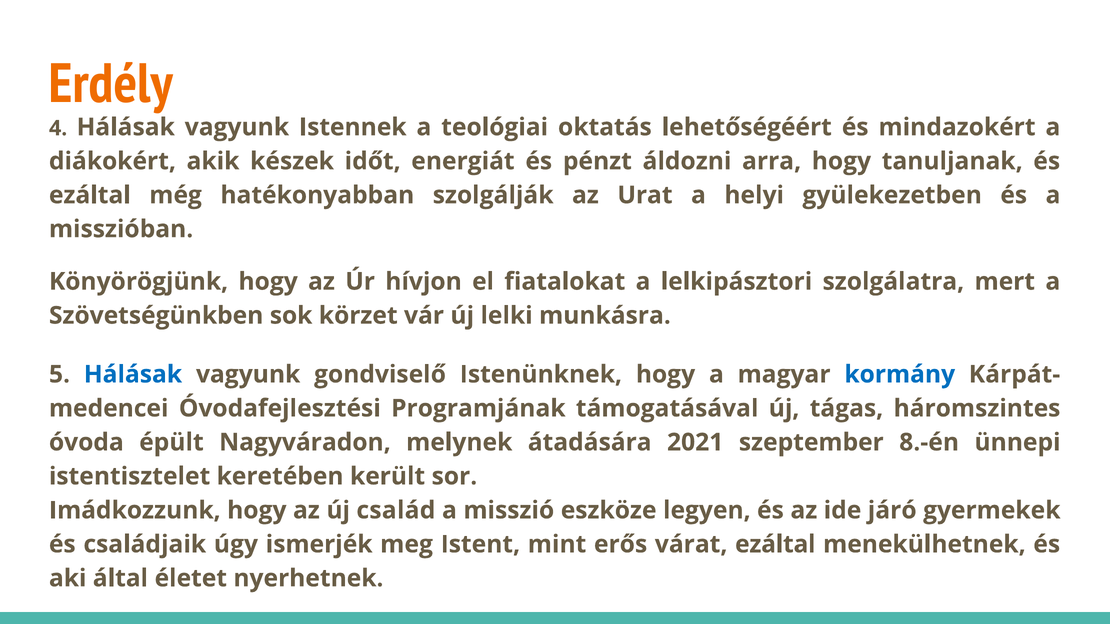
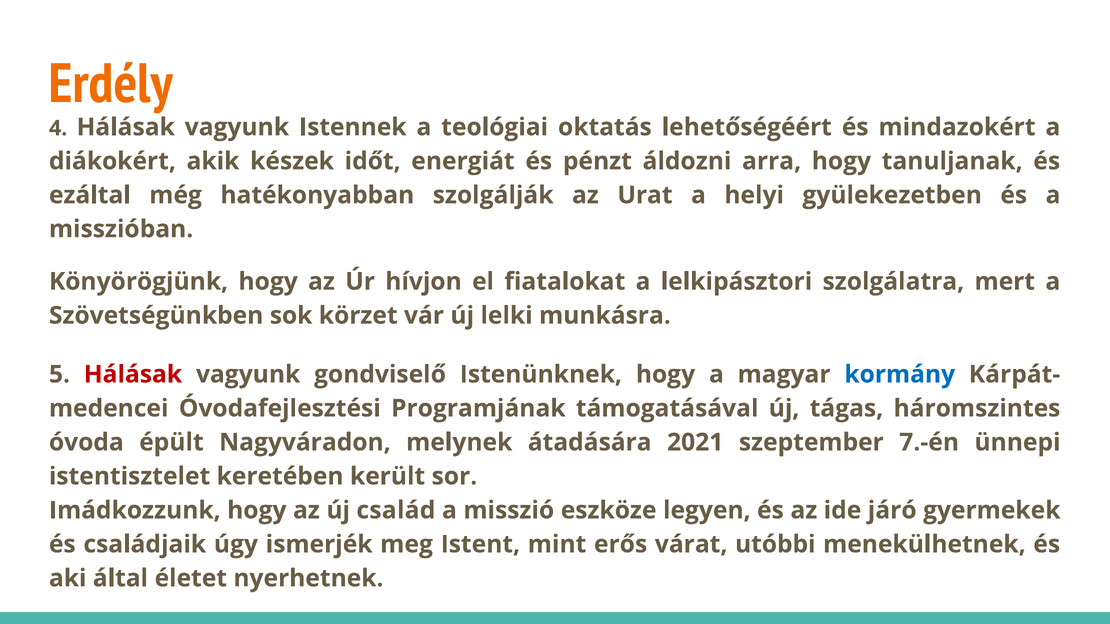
Hálásak colour: blue -> red (133, 375)
8.-én: 8.-én -> 7.-én (929, 443)
várat ezáltal: ezáltal -> utóbbi (775, 545)
